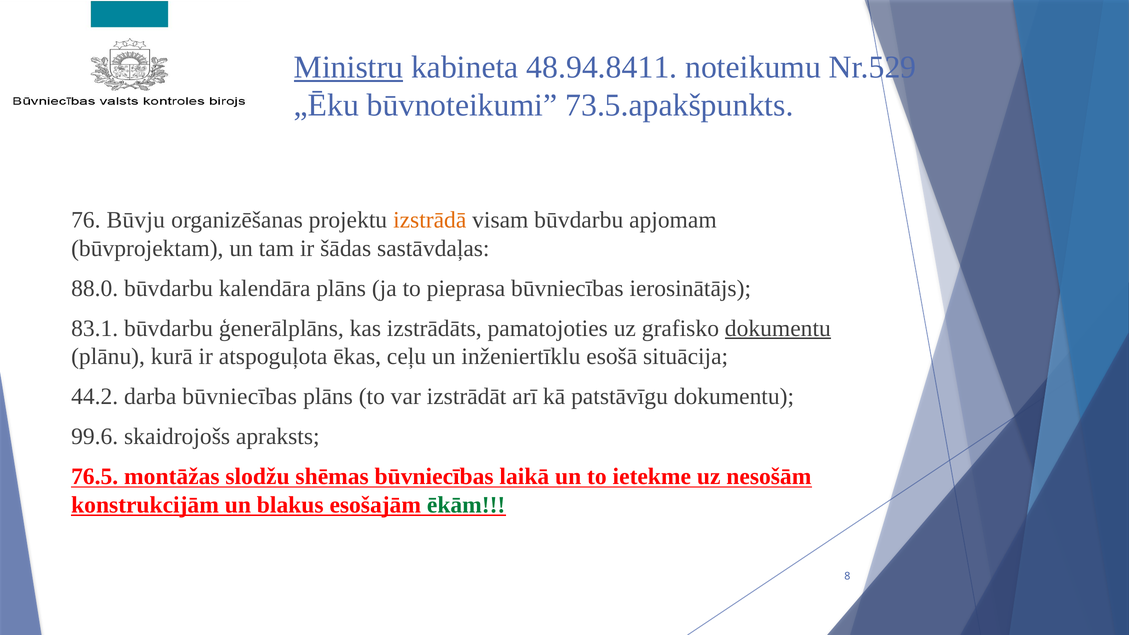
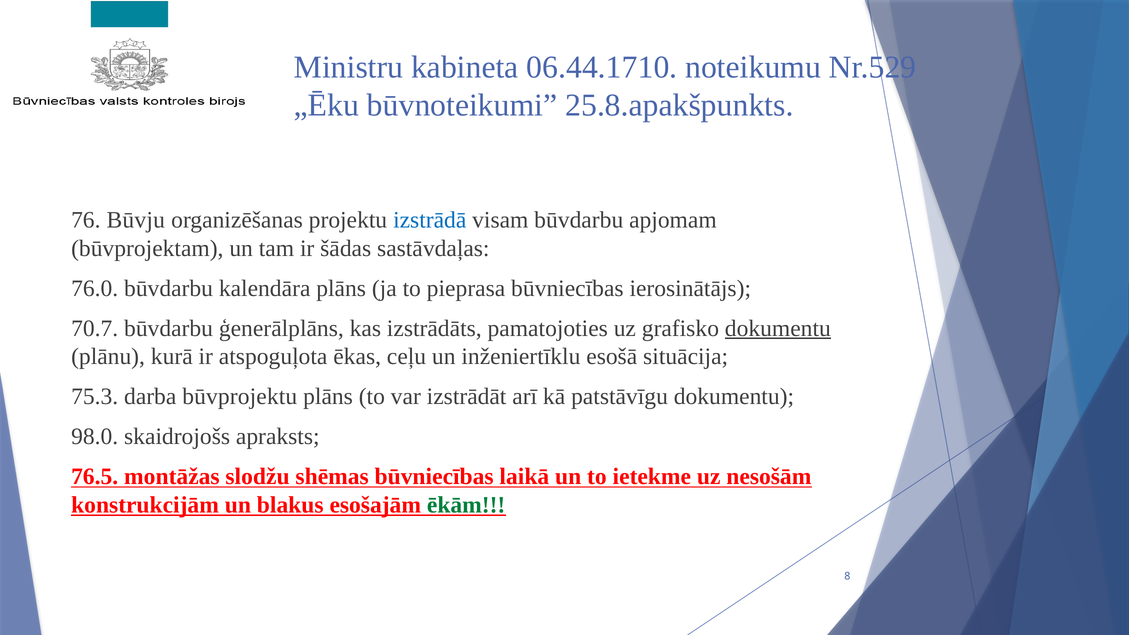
Ministru underline: present -> none (349, 67)
48.94.8411: 48.94.8411 -> 06.44.1710 (602, 67)
73.5.apakšpunkts: 73.5.apakšpunkts -> 25.8.apakšpunkts (679, 105)
izstrādā colour: orange -> blue (430, 220)
88.0: 88.0 -> 76.0 (95, 288)
83.1: 83.1 -> 70.7 (95, 328)
44.2: 44.2 -> 75.3 (95, 397)
darba būvniecības: būvniecības -> būvprojektu (240, 397)
99.6: 99.6 -> 98.0 (95, 437)
